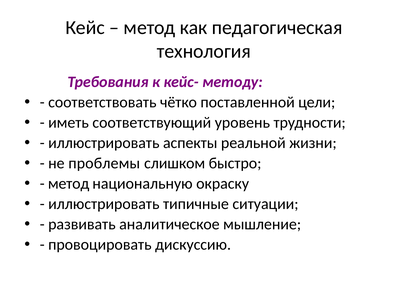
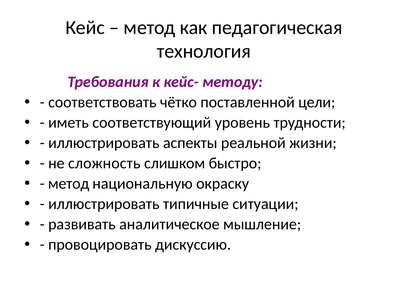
проблемы: проблемы -> сложность (104, 163)
